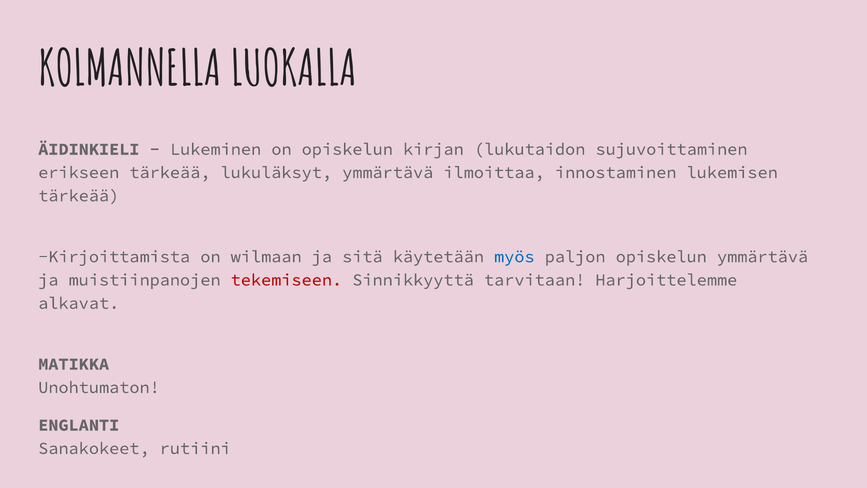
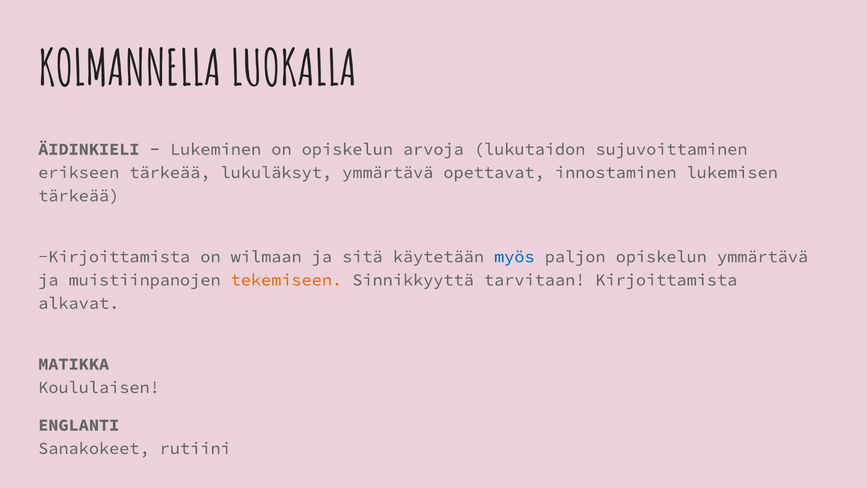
kirjan: kirjan -> arvoja (433, 149)
ilmoittaa: ilmoittaa -> opettavat (494, 172)
tekemiseen colour: red -> orange (286, 280)
tarvitaan Harjoittelemme: Harjoittelemme -> Kirjoittamista (666, 280)
Unohtumaton: Unohtumaton -> Koululaisen (99, 387)
